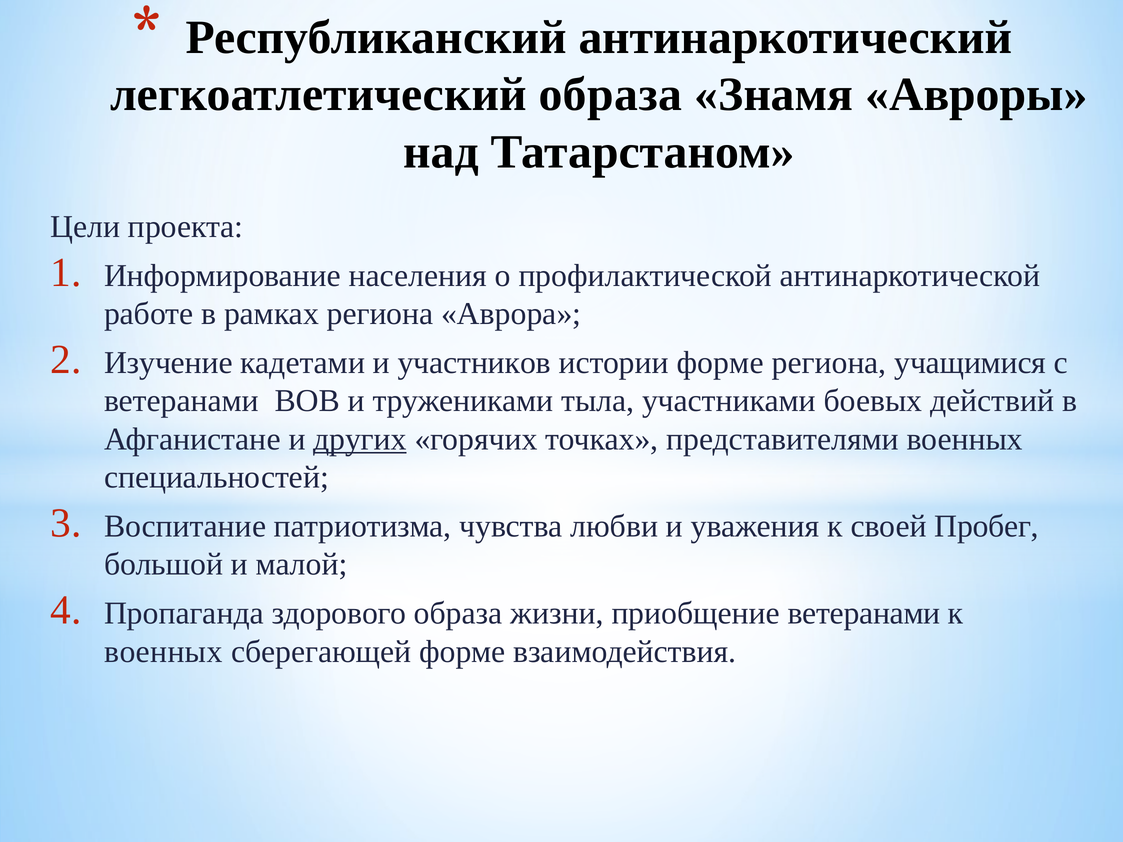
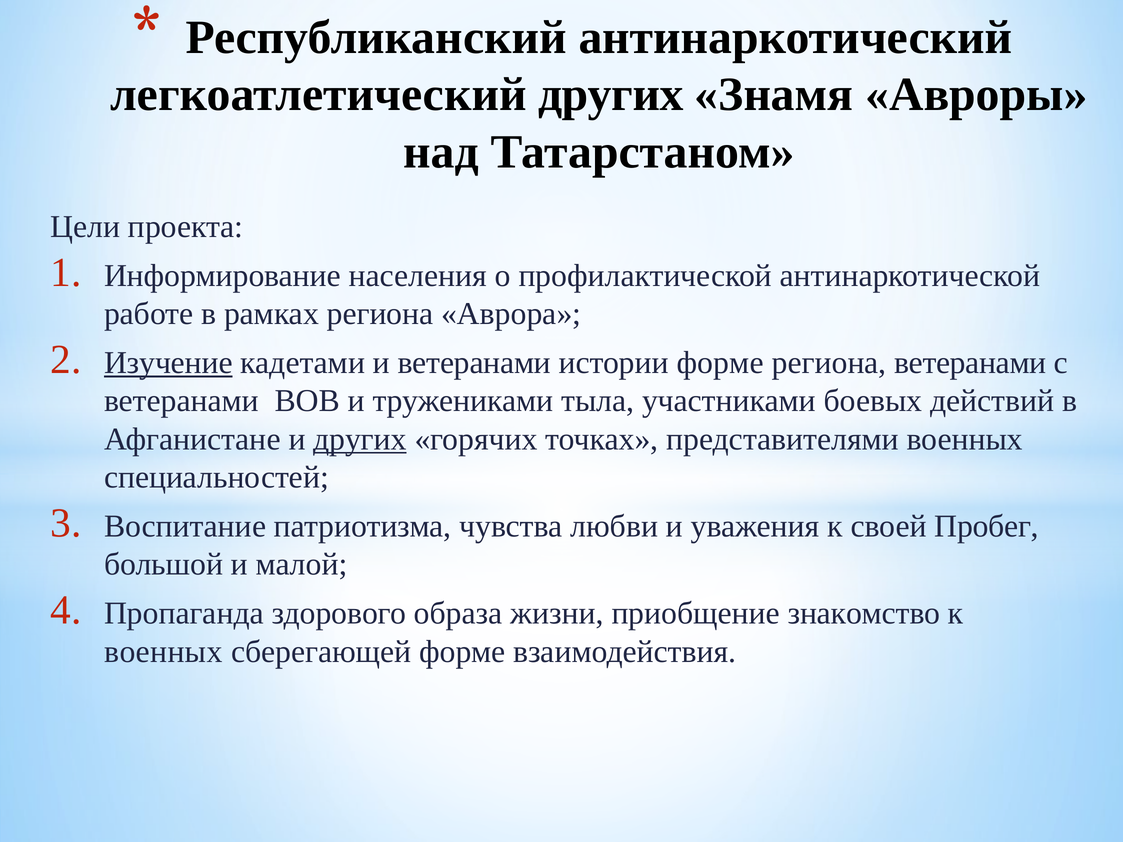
легкоатлетический образа: образа -> других (611, 95)
Изучение underline: none -> present (168, 363)
и участников: участников -> ветеранами (474, 363)
региона учащимися: учащимися -> ветеранами (970, 363)
приобщение ветеранами: ветеранами -> знакомство (864, 614)
